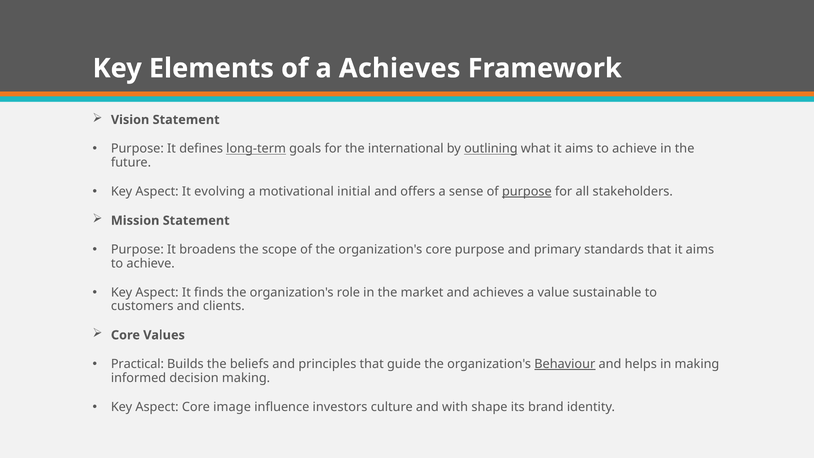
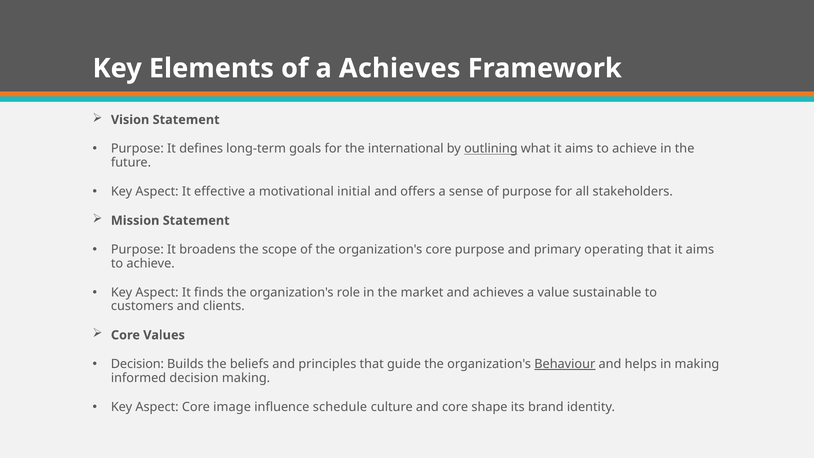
long-term underline: present -> none (256, 149)
evolving: evolving -> effective (220, 191)
purpose underline: present -> none (527, 191)
standards: standards -> operating (614, 250)
Practical: Practical -> Decision (137, 364)
investors: investors -> schedule (340, 407)
and with: with -> core (455, 407)
